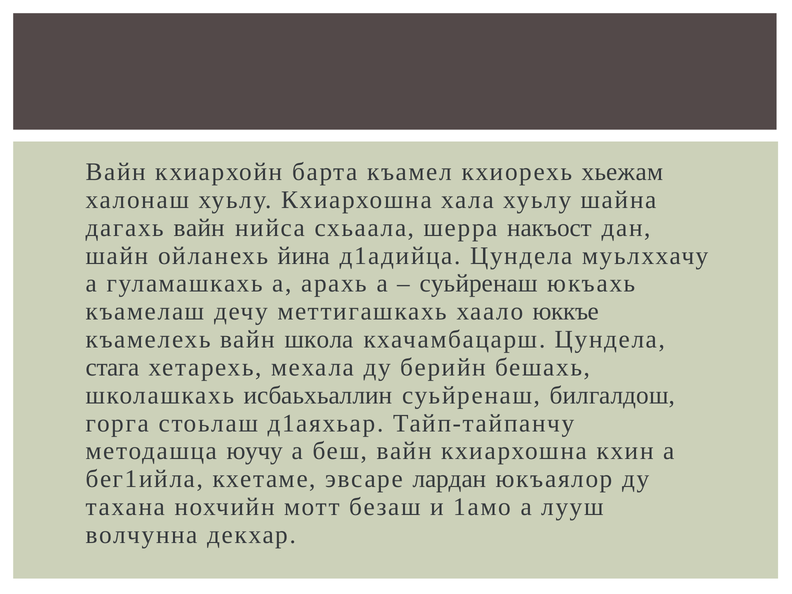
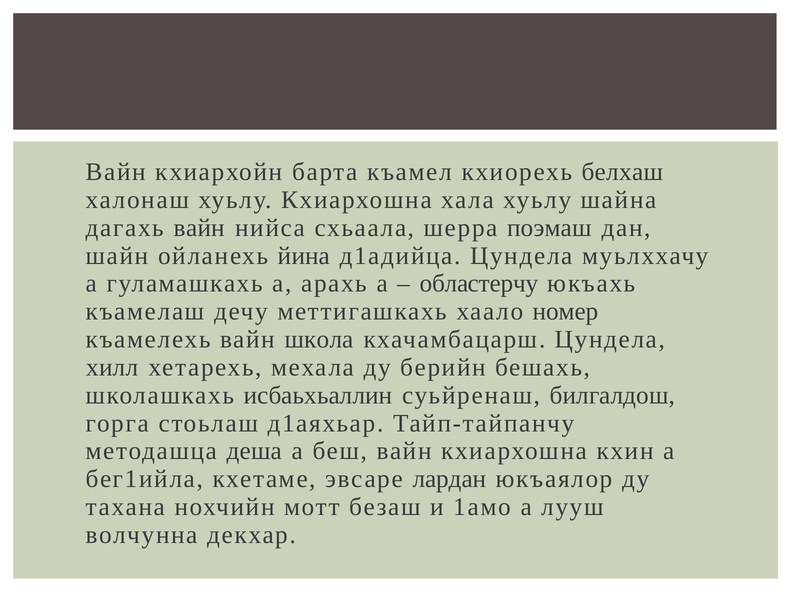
хьежам: хьежам -> белхаш (622, 172)
накъост: накъост -> поэмаш (550, 228)
суьйренаш: суьйренаш -> областерчу (479, 284)
юккъе: юккъе -> номер (566, 312)
стага: стага -> хилл (112, 367)
юучу: юучу -> деша (254, 451)
